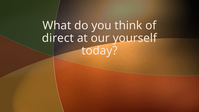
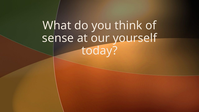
direct: direct -> sense (58, 38)
